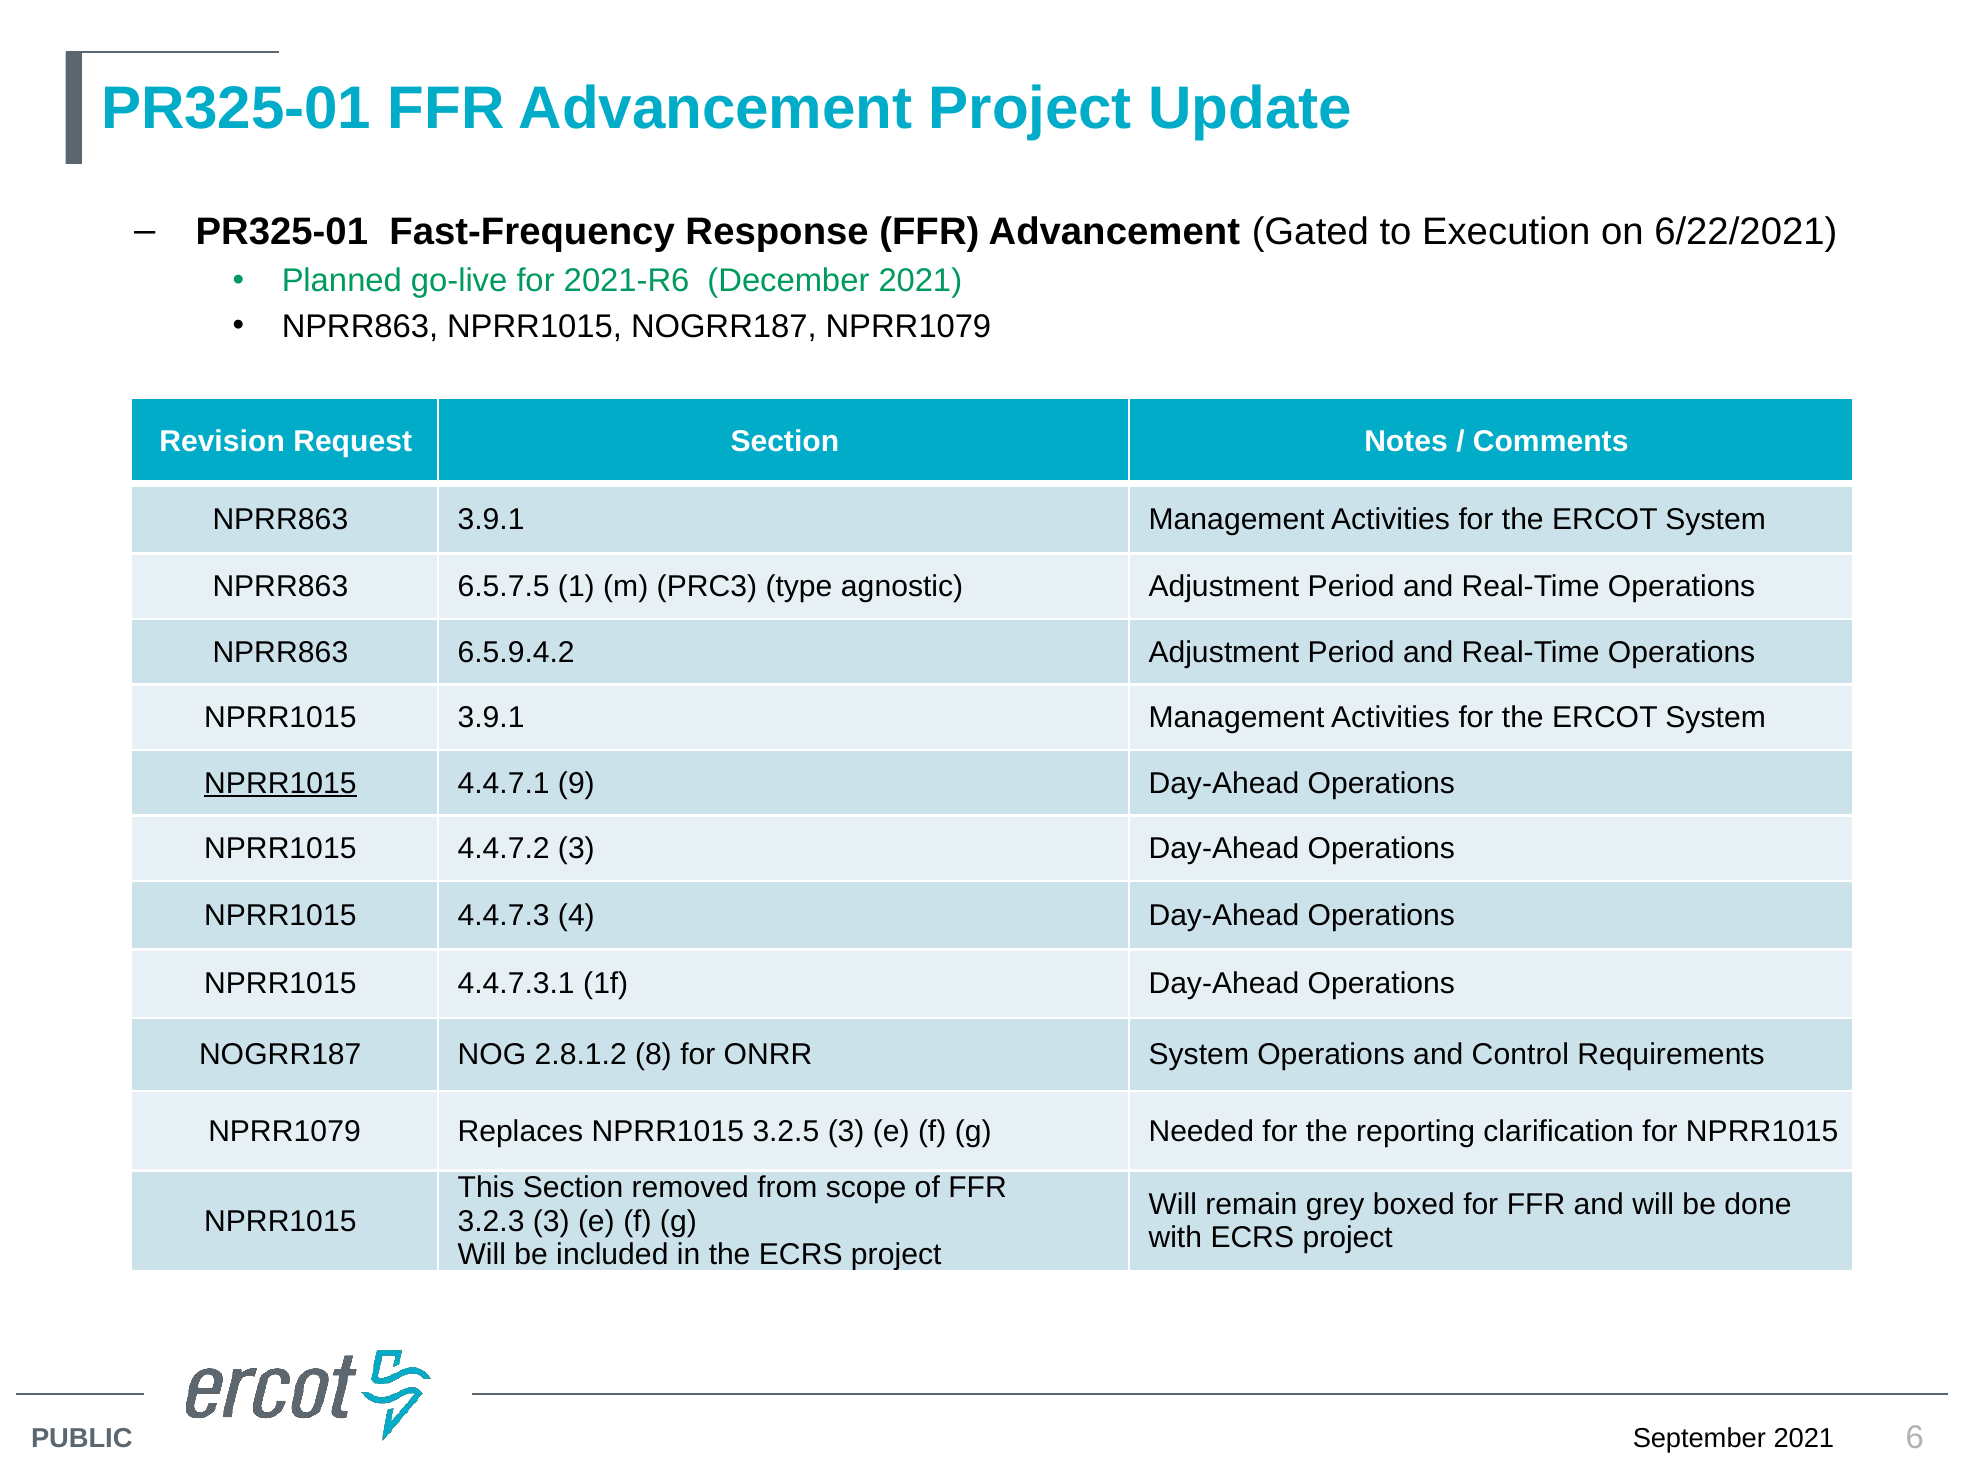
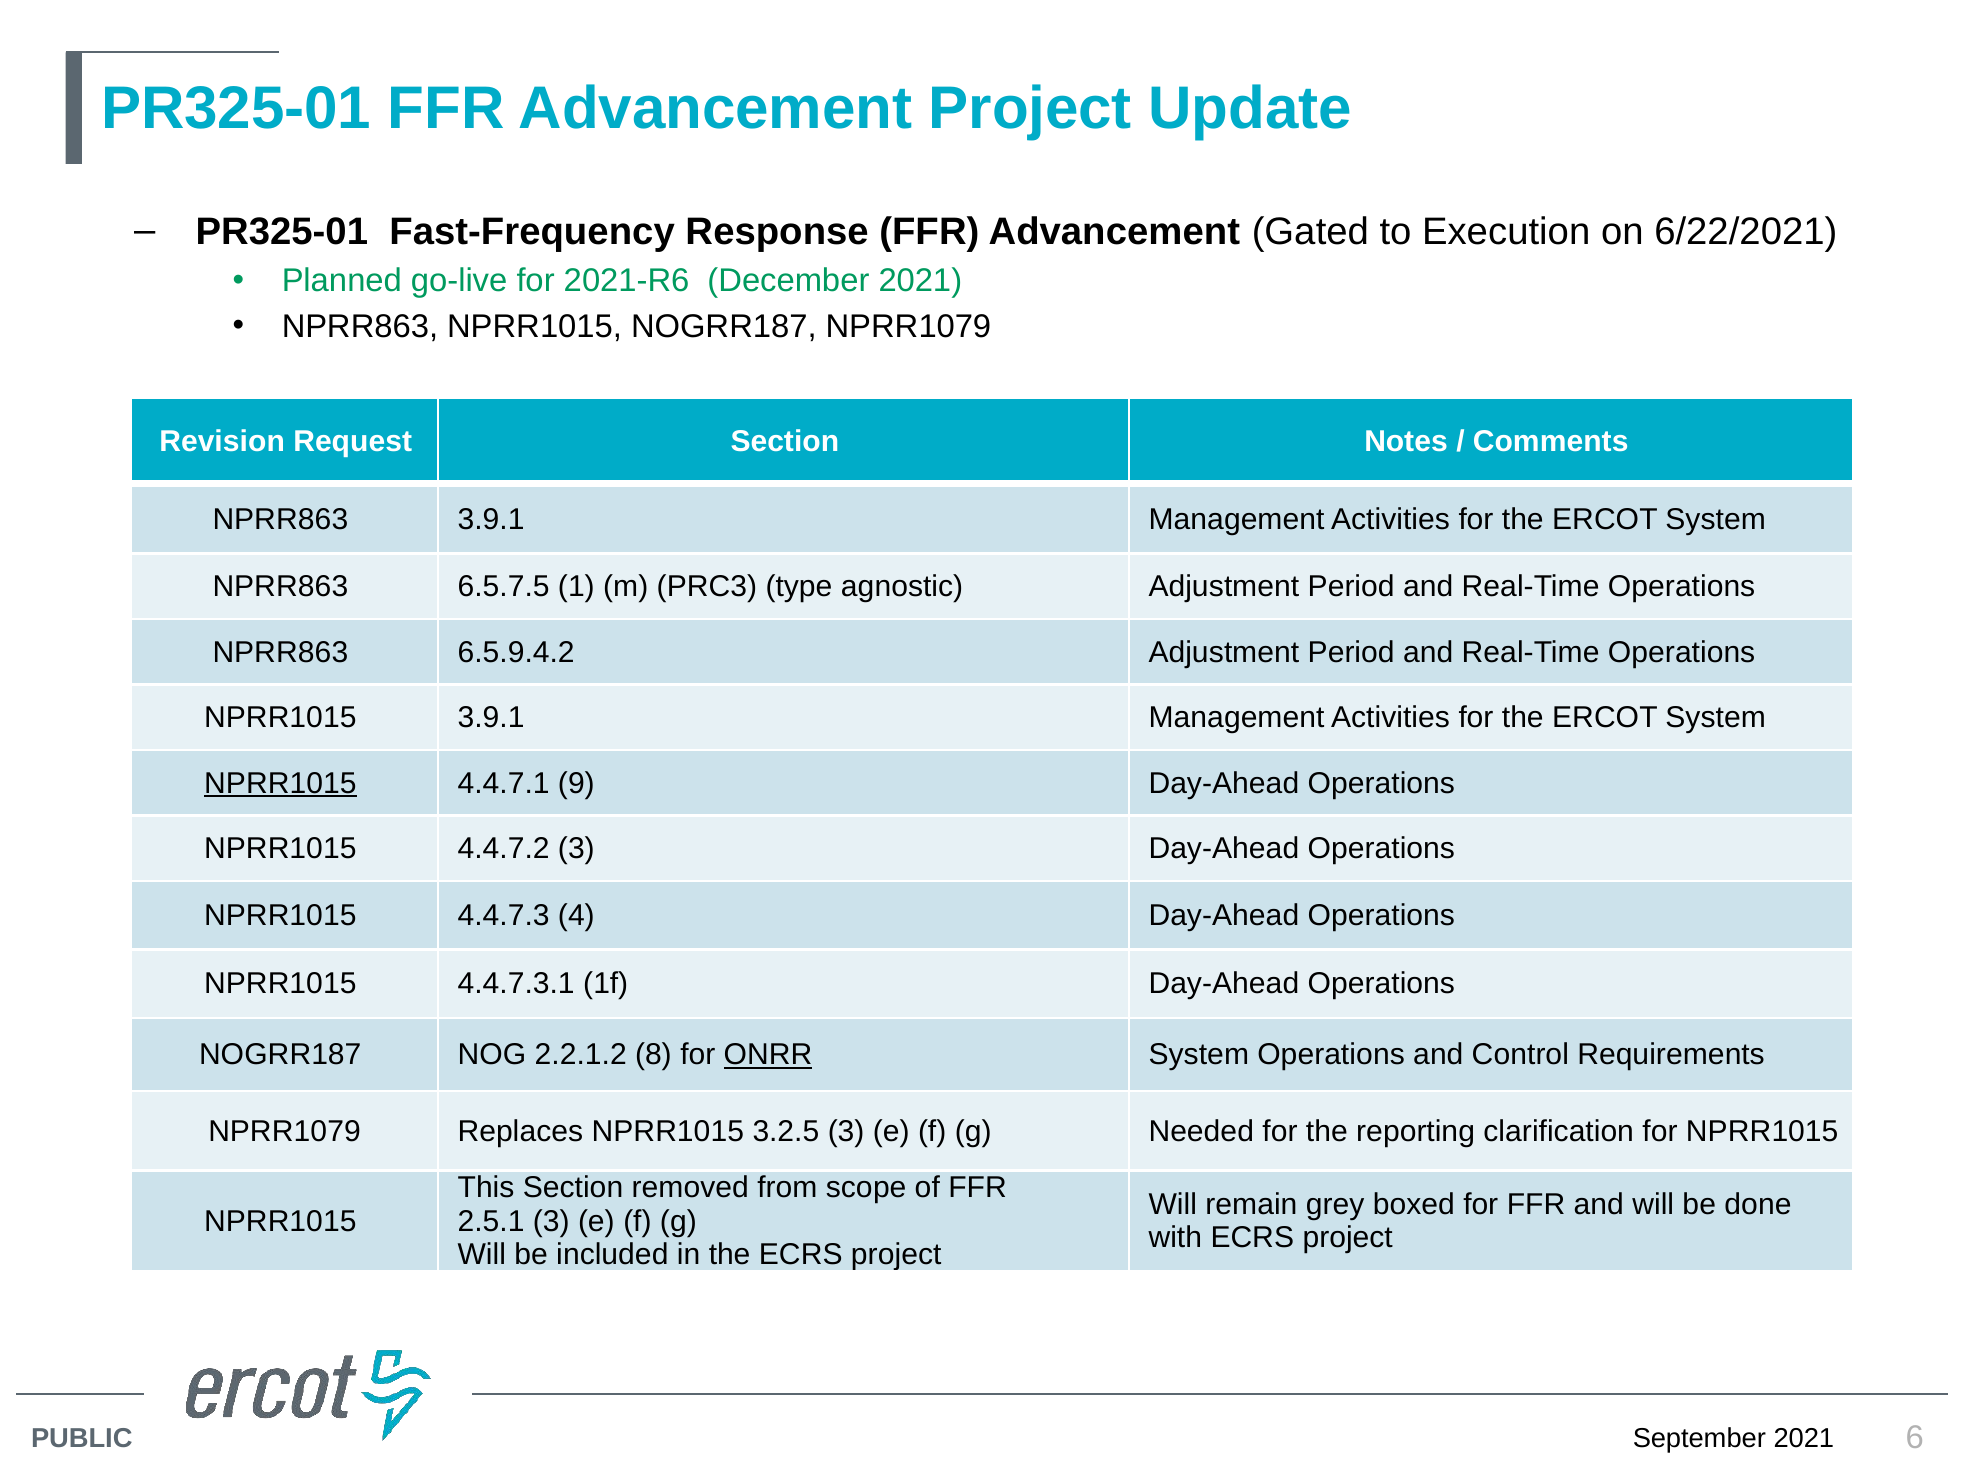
2.8.1.2: 2.8.1.2 -> 2.2.1.2 (581, 1055)
ONRR underline: none -> present (768, 1055)
3.2.3: 3.2.3 -> 2.5.1 (491, 1221)
